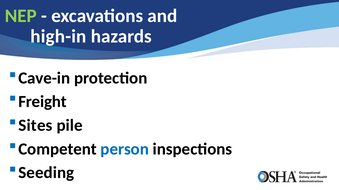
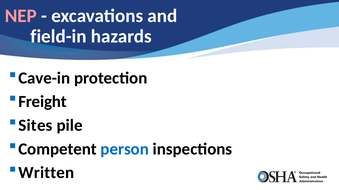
NEP colour: light green -> pink (21, 16)
high-in: high-in -> field-in (59, 37)
Seeding: Seeding -> Written (46, 173)
